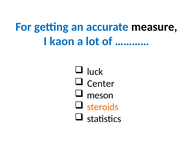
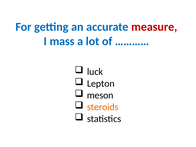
measure colour: black -> red (154, 27)
kaon: kaon -> mass (62, 41)
Center: Center -> Lepton (101, 84)
